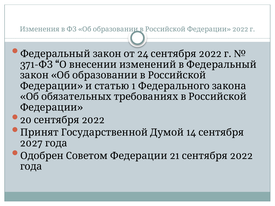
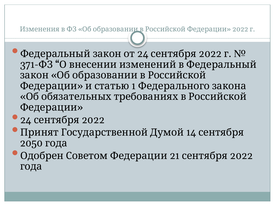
20: 20 -> 24 (26, 120)
2027: 2027 -> 2050 (31, 143)
